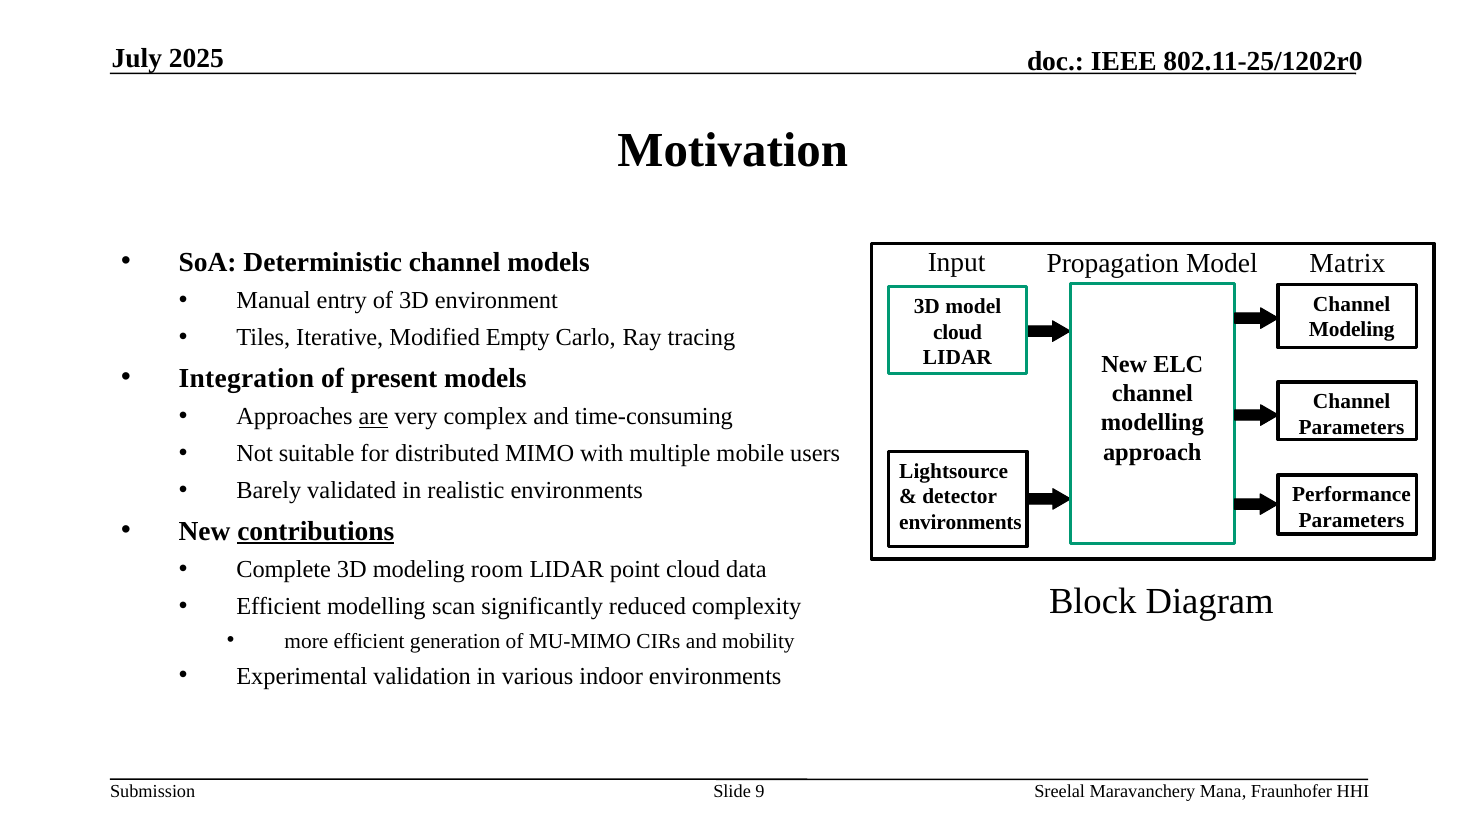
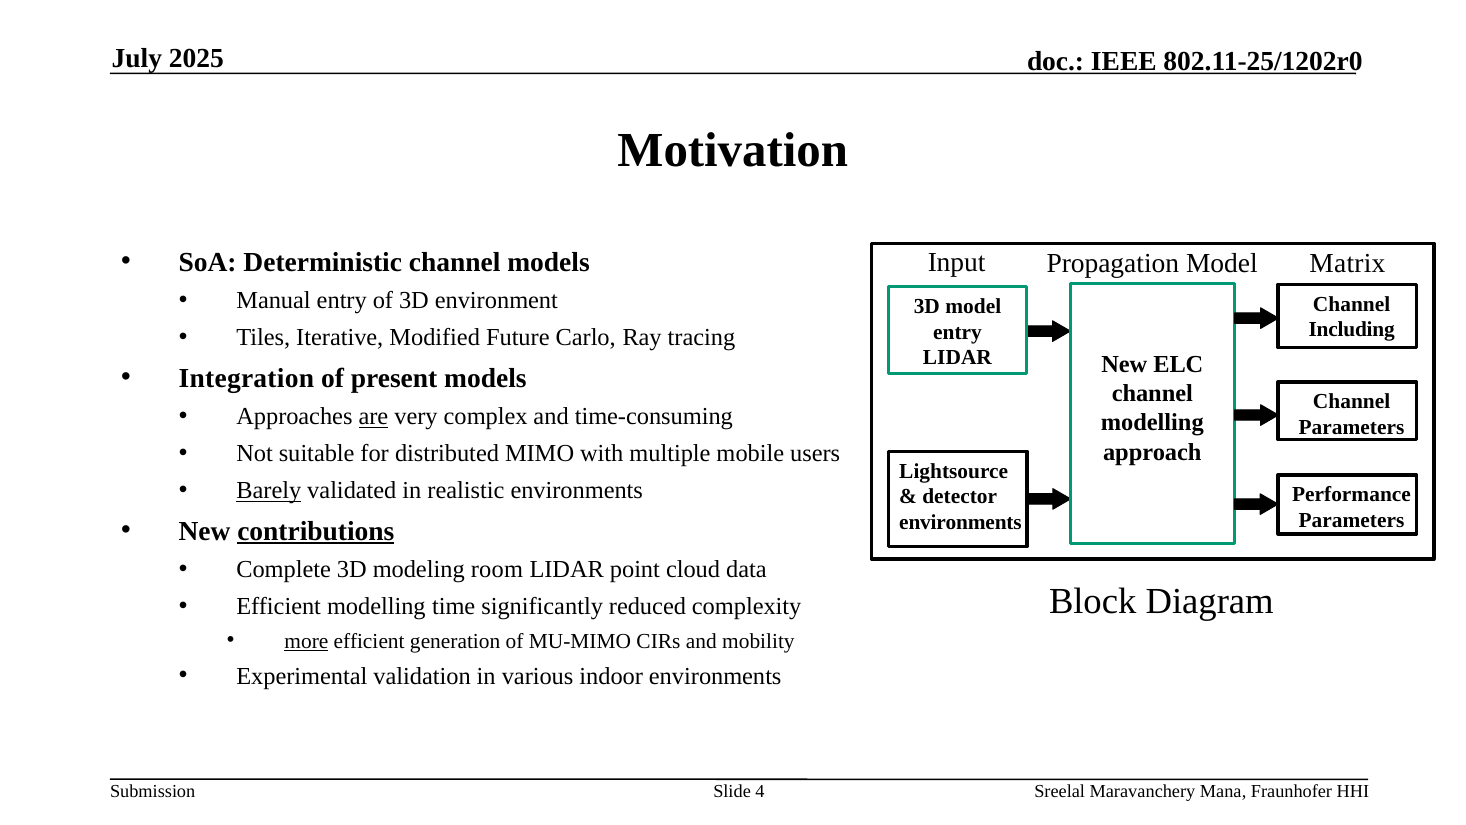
Modeling: Modeling -> Including (1352, 330)
cloud: cloud -> entry (958, 332)
Empty: Empty -> Future (518, 338)
Barely underline: none -> present (269, 491)
scan: scan -> time (454, 607)
more underline: none -> present (306, 641)
9: 9 -> 4 (760, 791)
